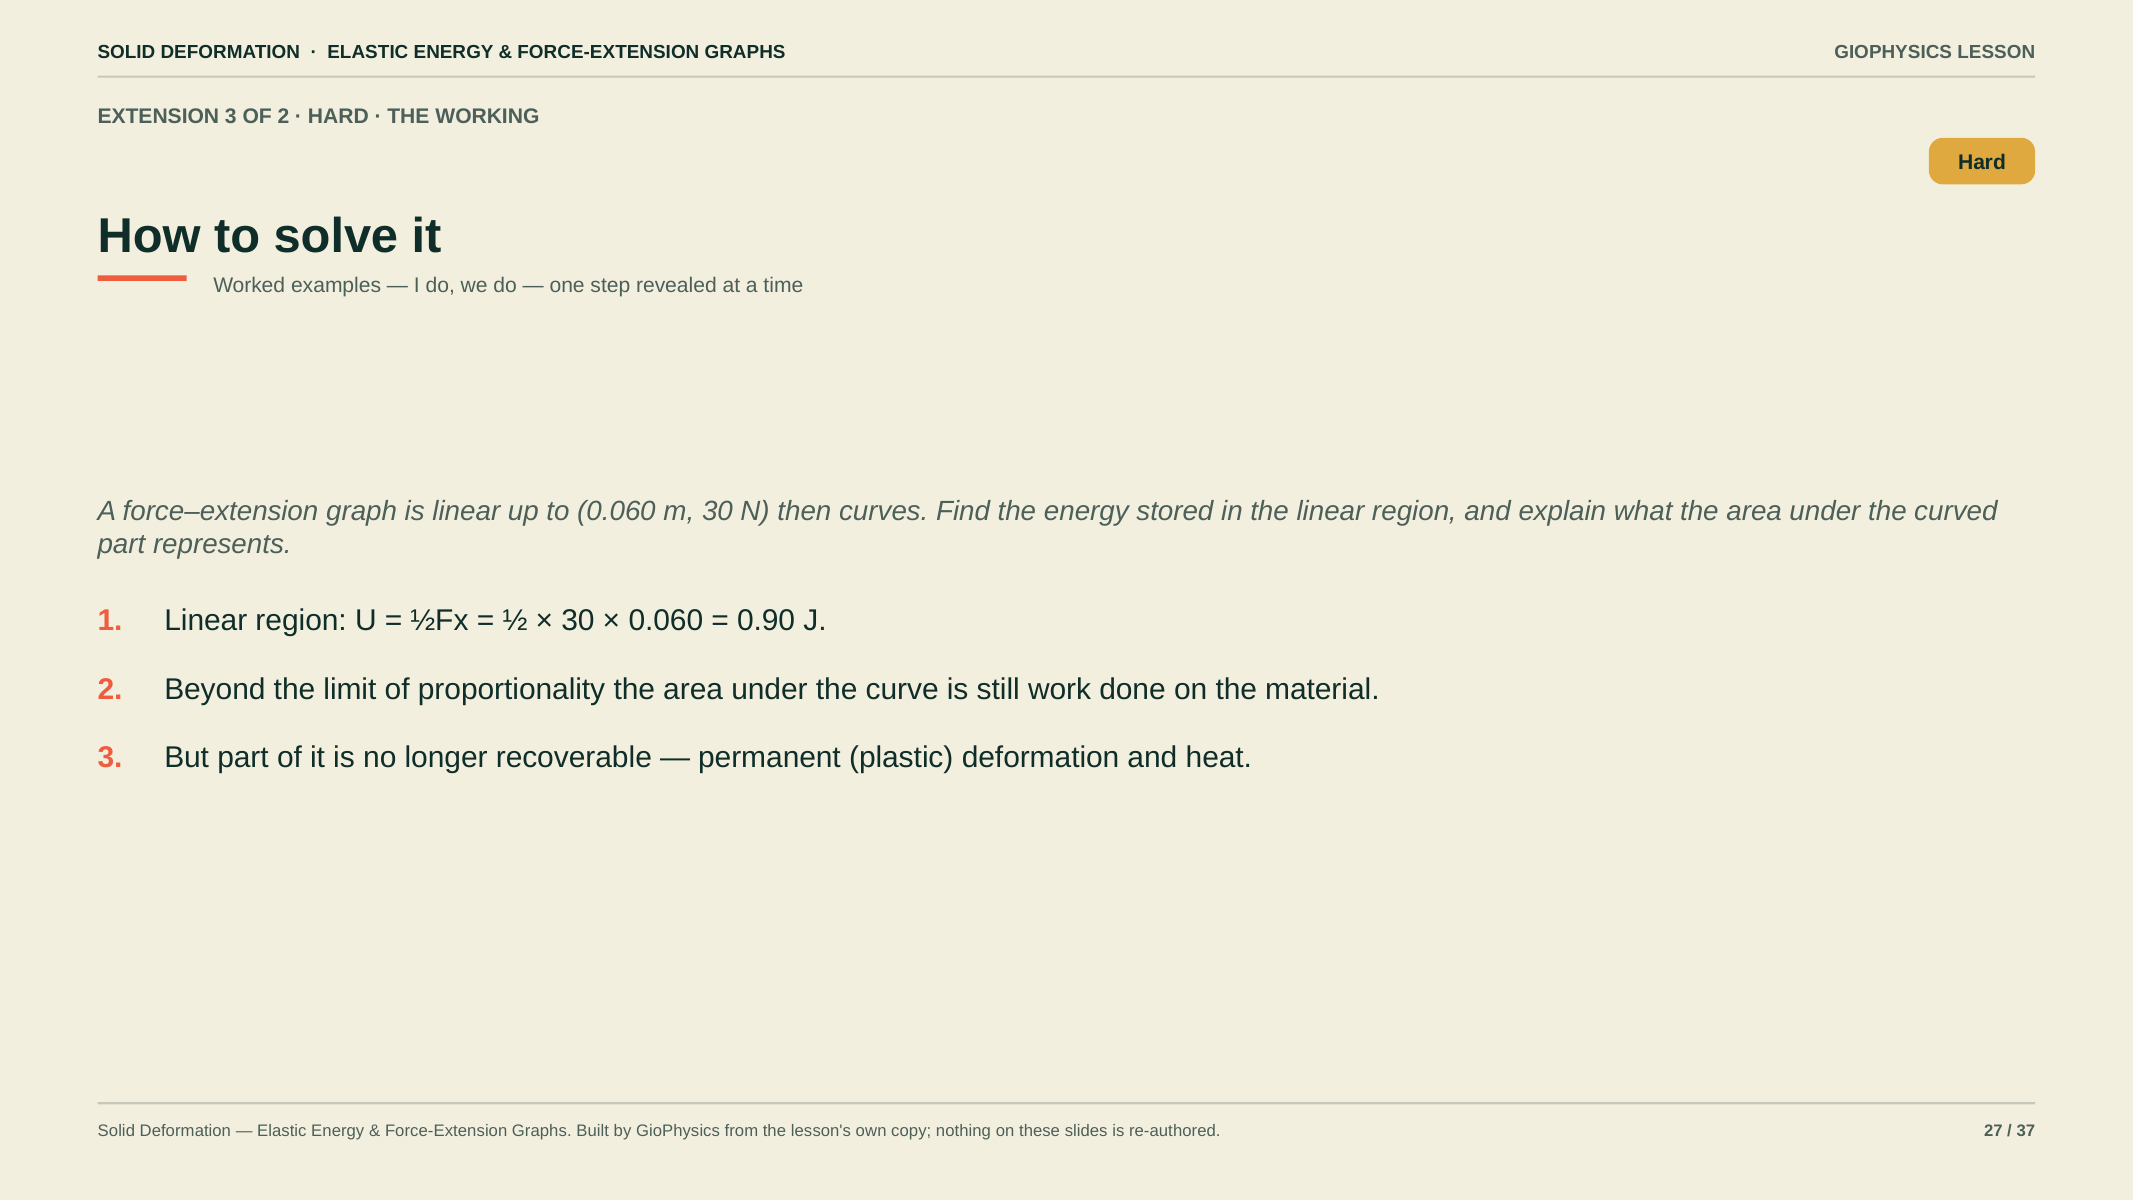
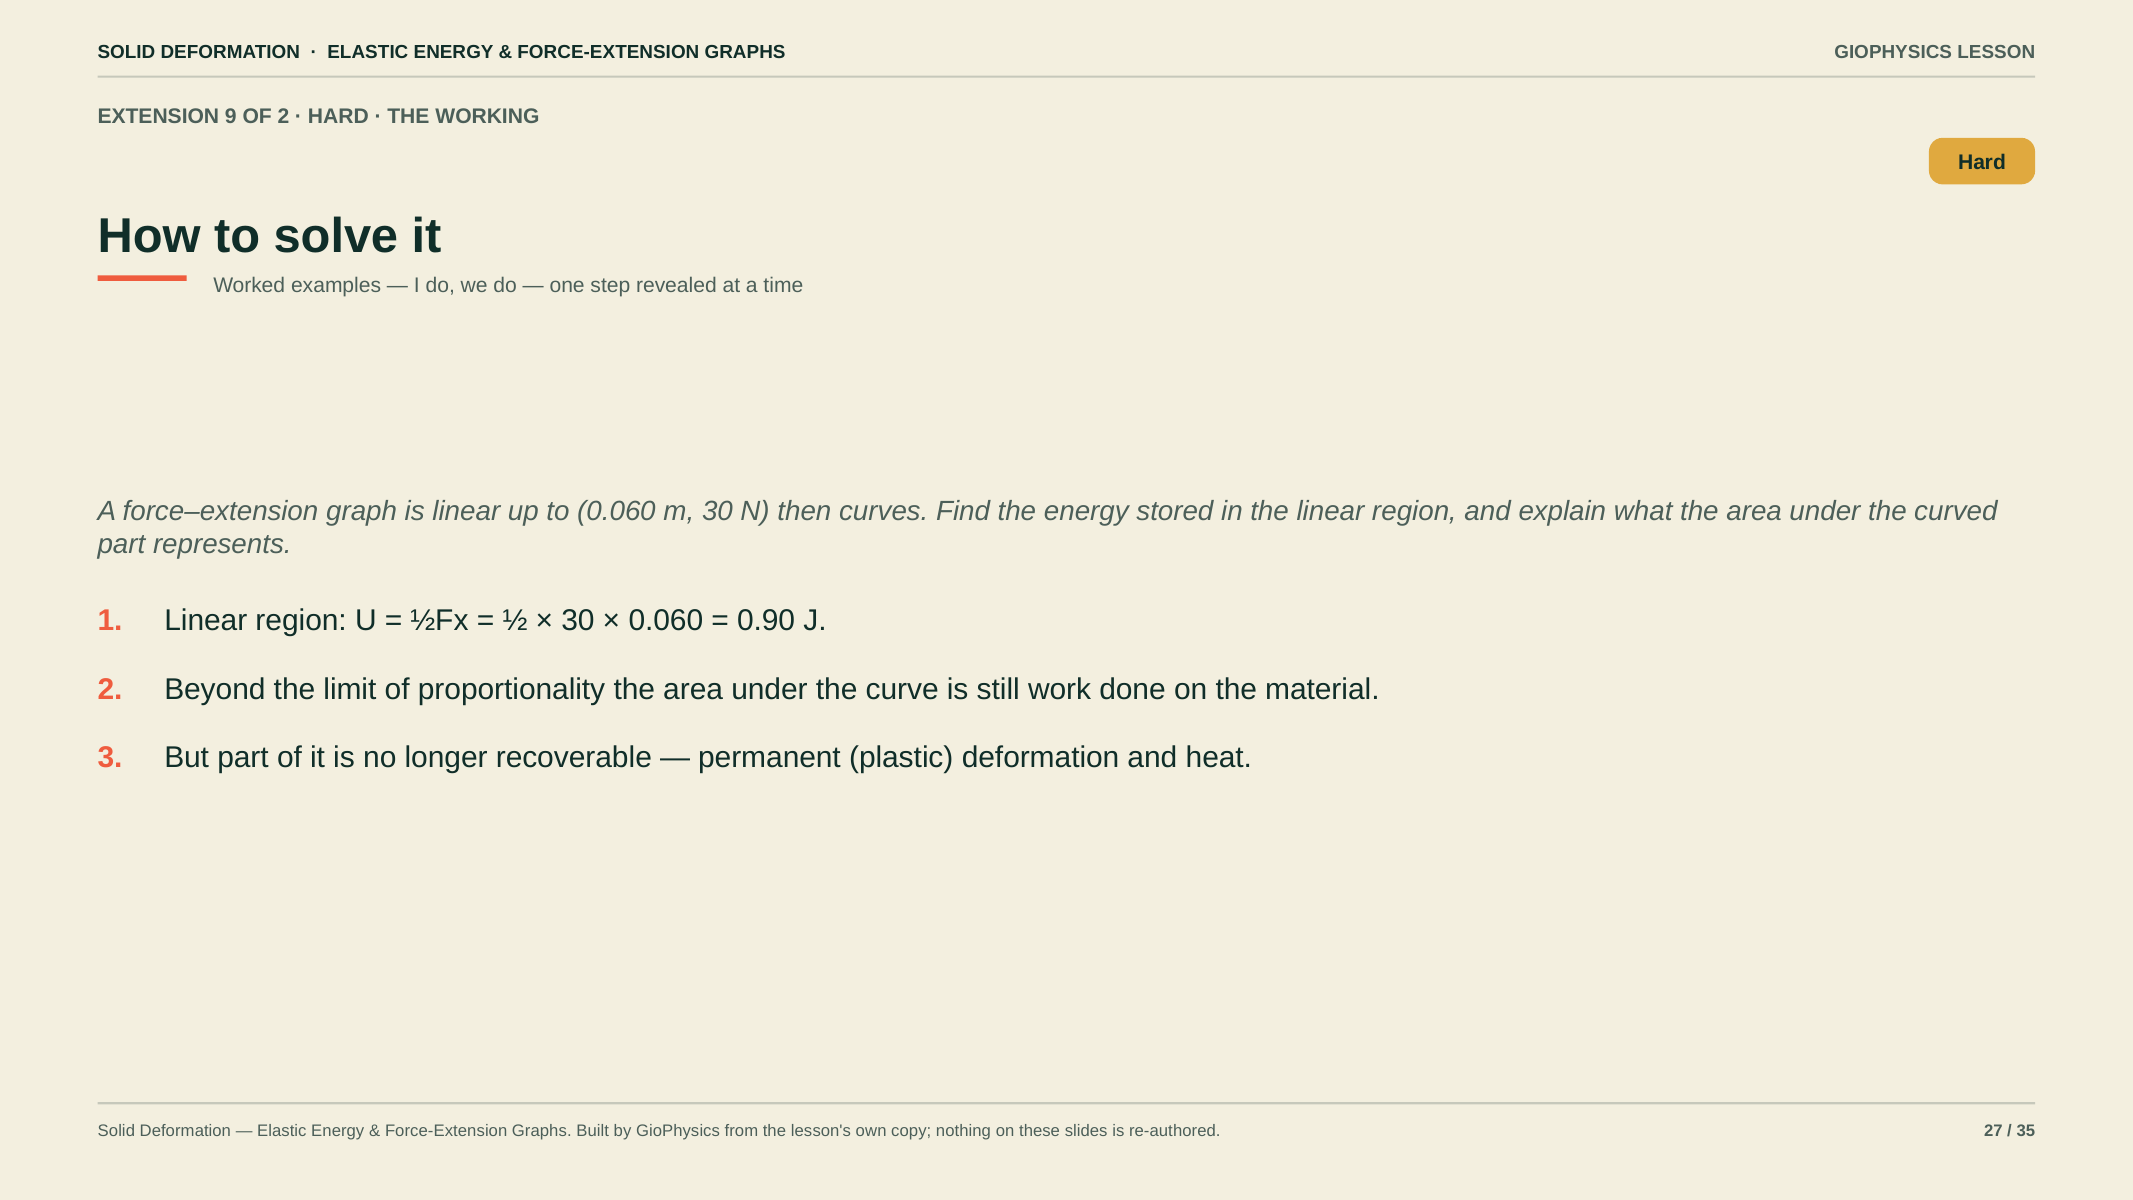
EXTENSION 3: 3 -> 9 (231, 116)
37: 37 -> 35 (2026, 1131)
